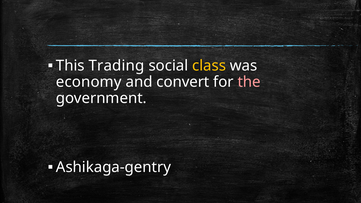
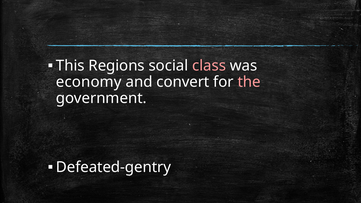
Trading: Trading -> Regions (117, 66)
class colour: yellow -> pink (209, 66)
Ashikaga-gentry: Ashikaga-gentry -> Defeated-gentry (113, 167)
